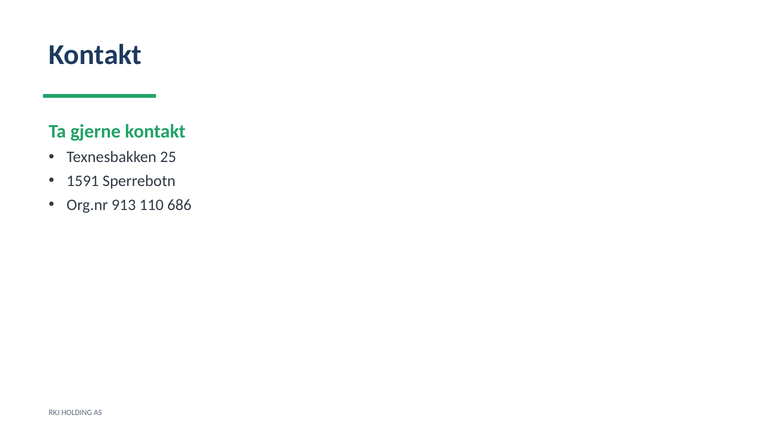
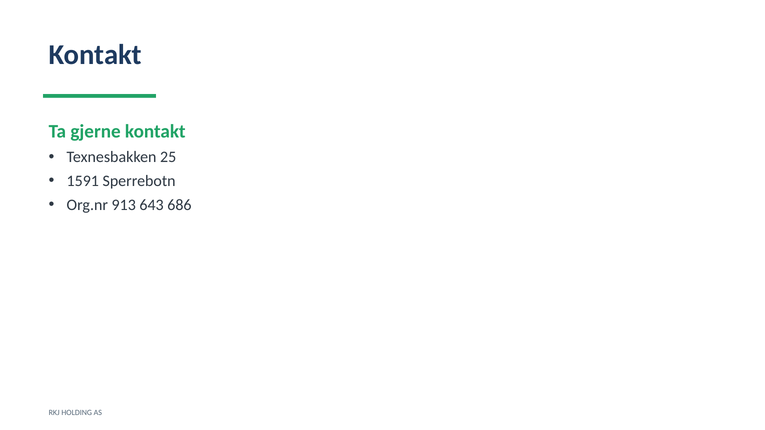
110: 110 -> 643 (152, 205)
